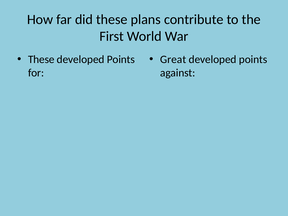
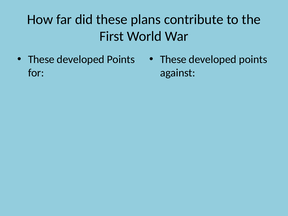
Great: Great -> These (173, 59)
